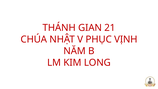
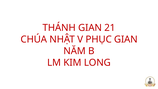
PHỤC VỊNH: VỊNH -> GIAN (126, 39)
